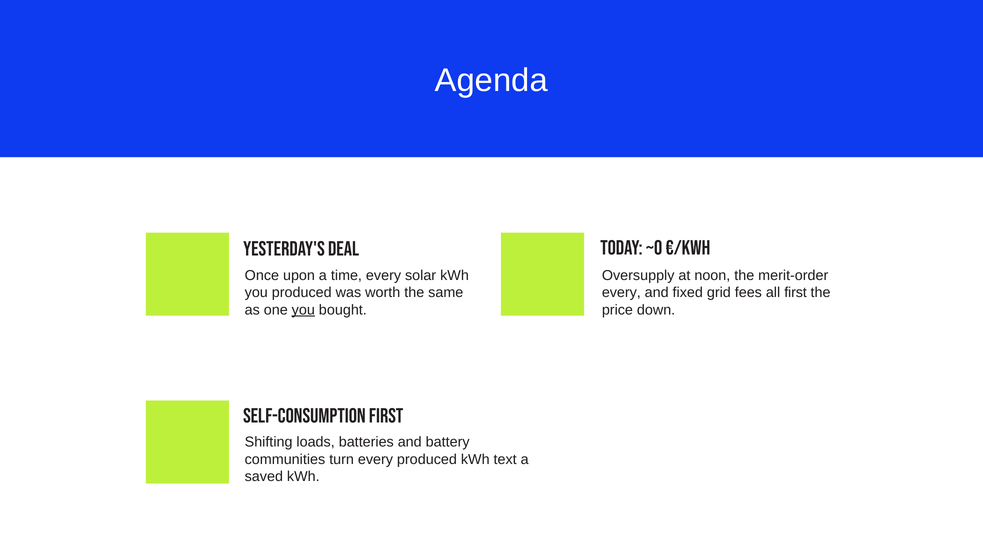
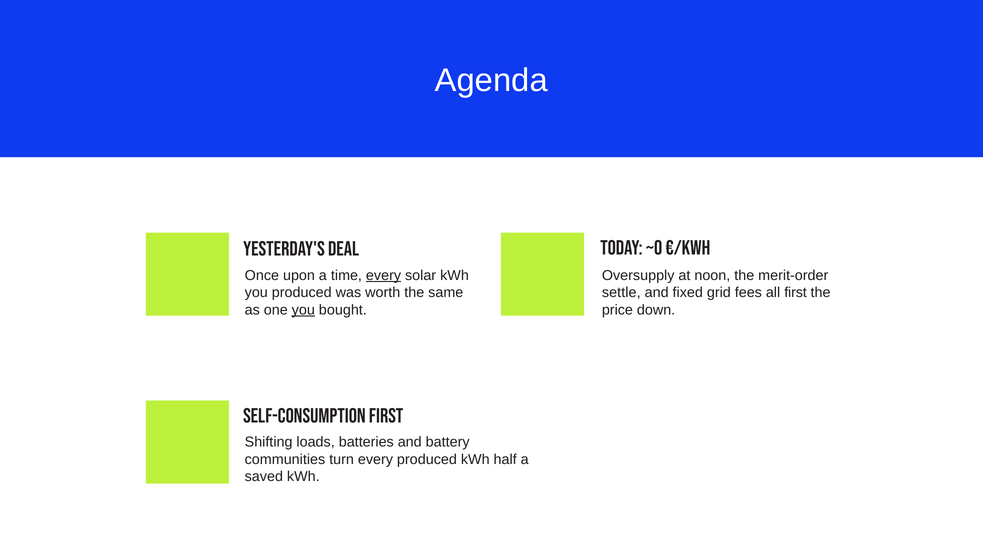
every underline: none -> present (384, 275)
every: every -> settle (621, 293)
text: text -> half (505, 459)
